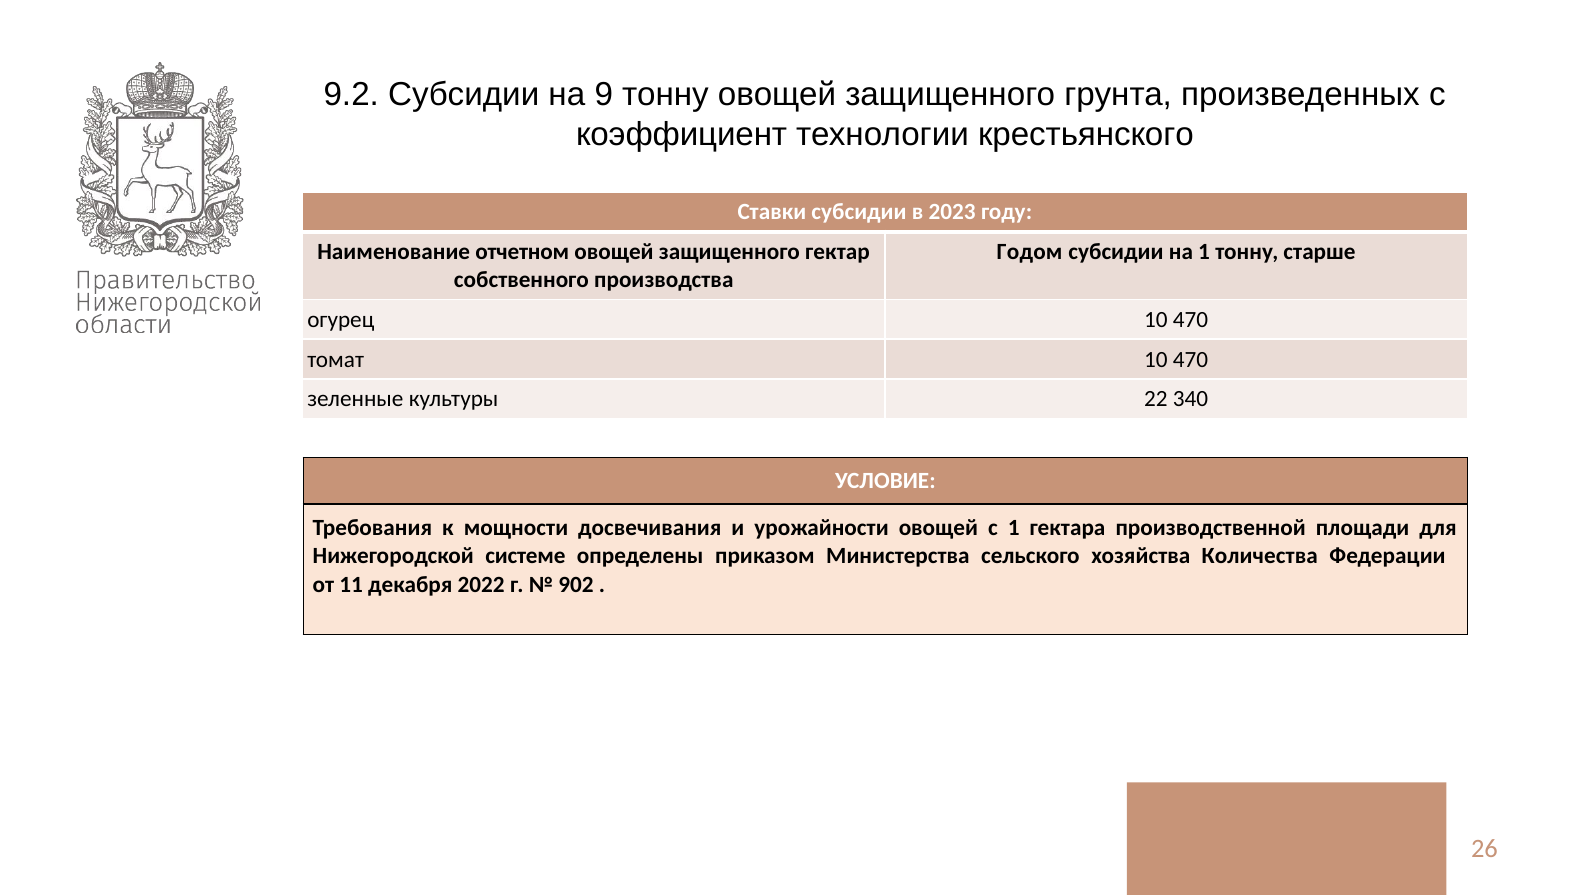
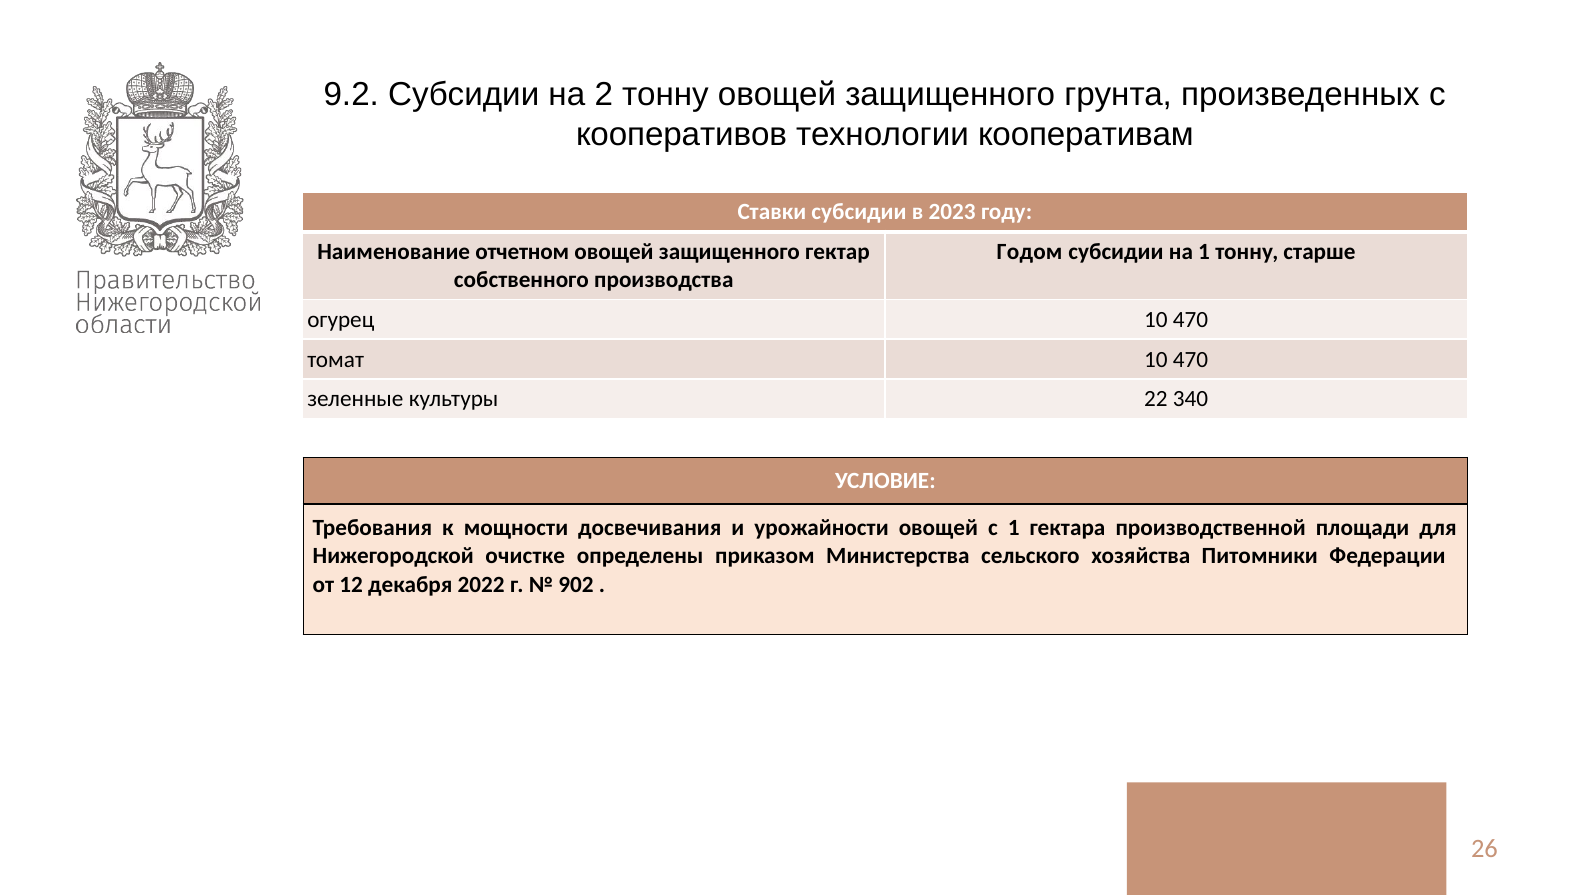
9: 9 -> 2 (604, 95)
коэффициент: коэффициент -> кооперативов (682, 134)
крестьянского: крестьянского -> кооперативам (1086, 134)
системе: системе -> очистке (525, 556)
Количества: Количества -> Питомники (1260, 556)
11: 11 -> 12 (351, 584)
